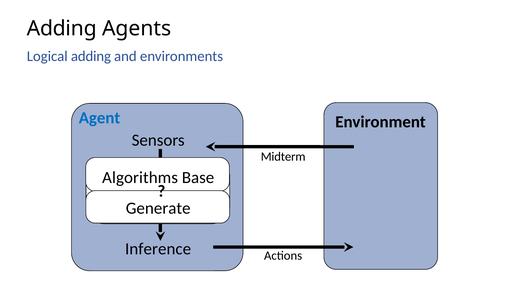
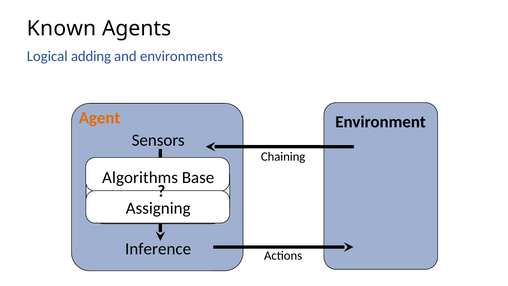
Adding: Adding -> Known (62, 28)
Agent colour: blue -> orange (100, 118)
Midterm: Midterm -> Chaining (283, 156)
Generate: Generate -> Assigning (158, 208)
